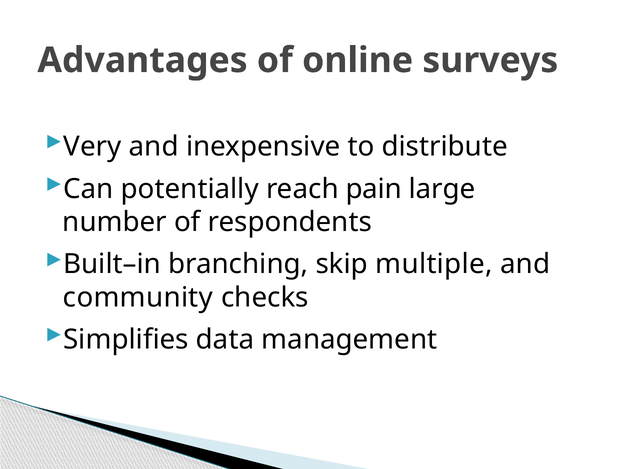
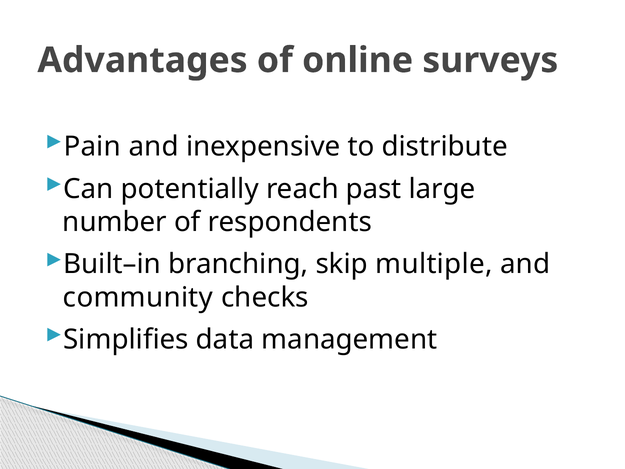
Very: Very -> Pain (92, 147)
pain: pain -> past (374, 189)
